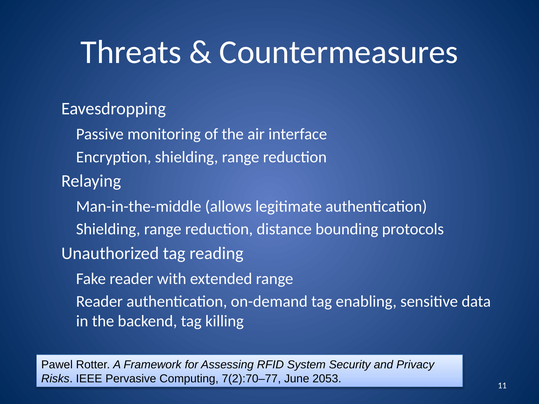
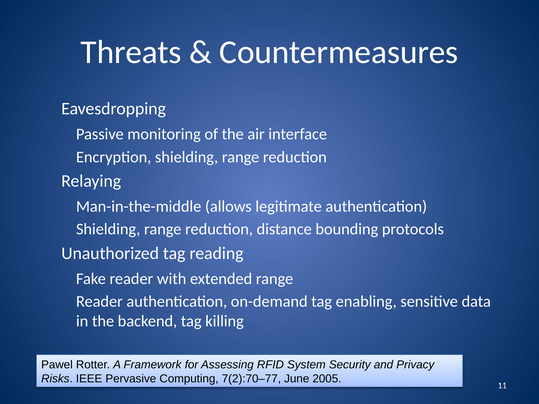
2053: 2053 -> 2005 (327, 379)
